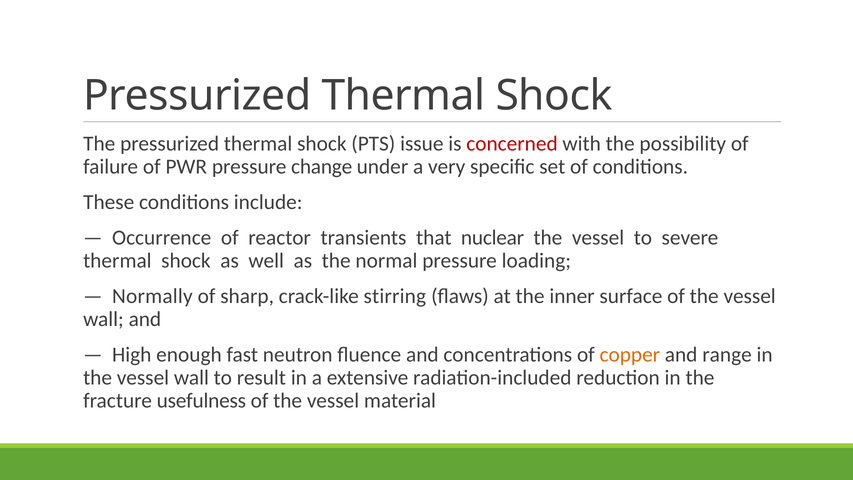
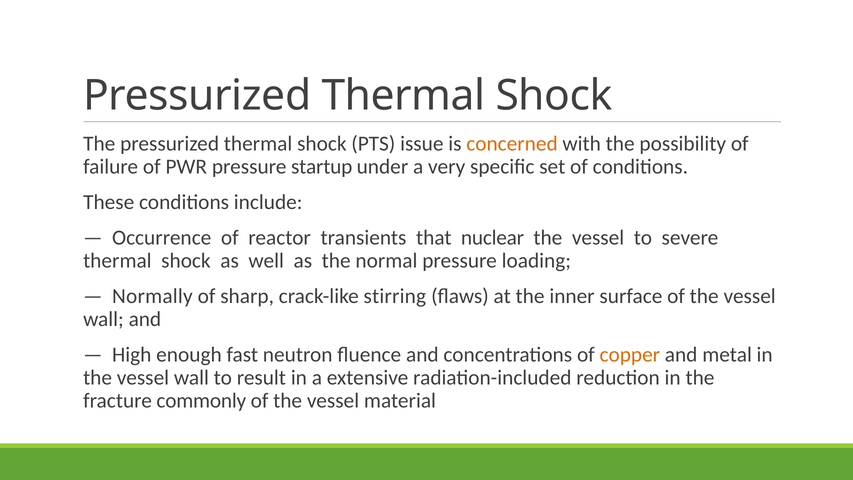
concerned colour: red -> orange (512, 144)
change: change -> startup (322, 167)
range: range -> metal (727, 355)
usefulness: usefulness -> commonly (201, 401)
